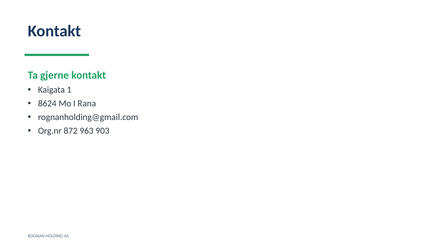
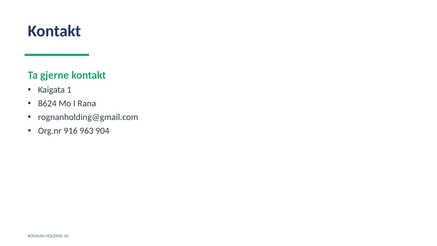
872: 872 -> 916 (71, 131)
903: 903 -> 904 (102, 131)
